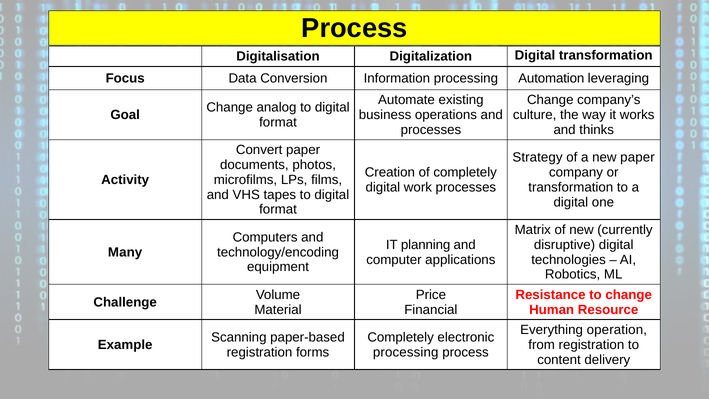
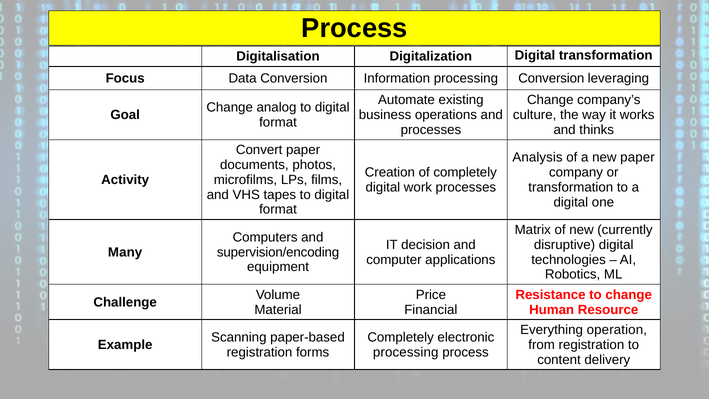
processing Automation: Automation -> Conversion (551, 78)
Strategy: Strategy -> Analysis (538, 157)
planning: planning -> decision (426, 245)
technology/encoding: technology/encoding -> supervision/encoding (278, 252)
